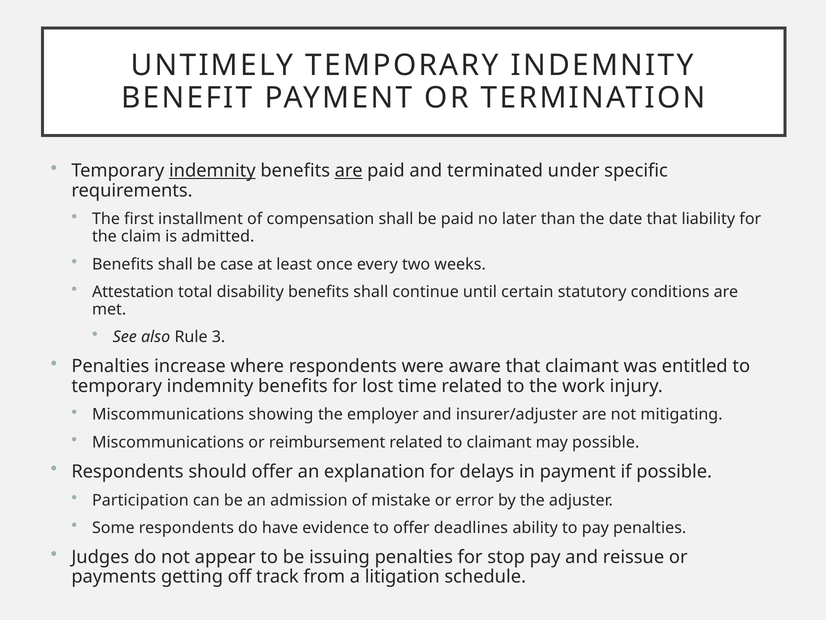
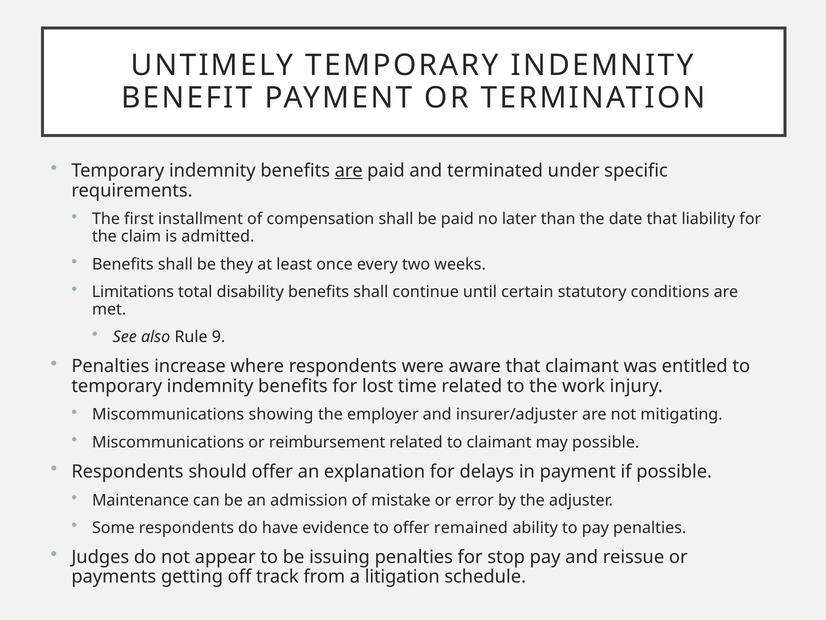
indemnity underline: present -> none (212, 171)
case: case -> they (237, 264)
Attestation: Attestation -> Limitations (133, 292)
3: 3 -> 9 (219, 337)
Participation: Participation -> Maintenance (141, 500)
deadlines: deadlines -> remained (471, 527)
